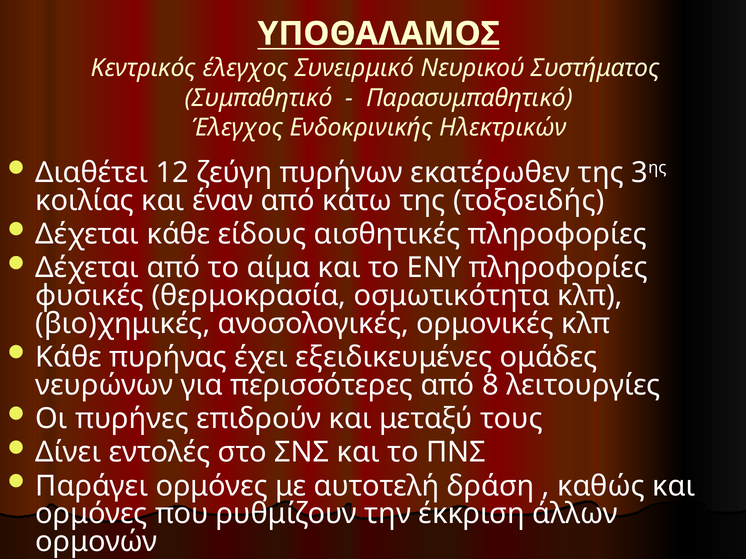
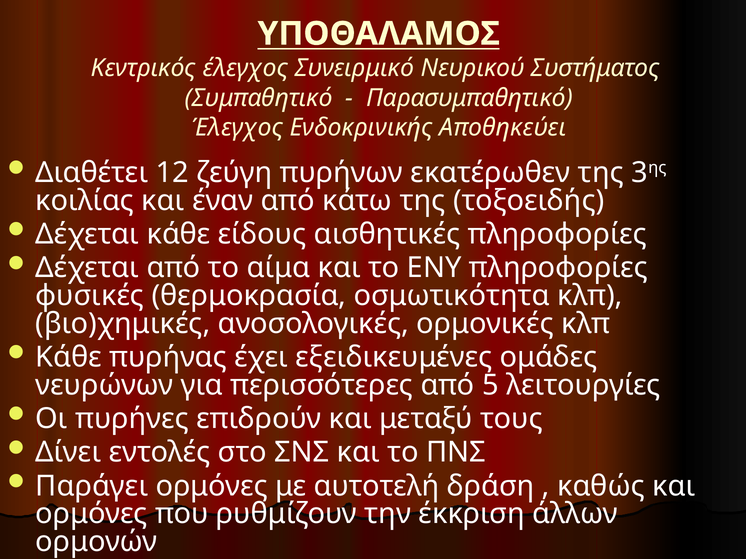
Ηλεκτρικών: Ηλεκτρικών -> Αποθηκεύει (503, 128)
8: 8 -> 5 (490, 385)
